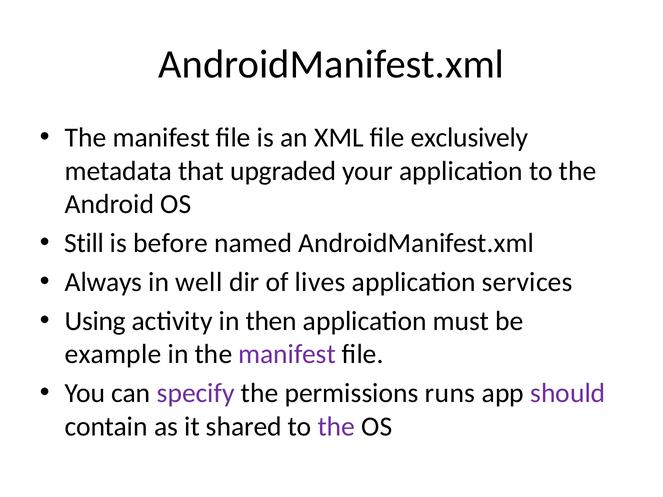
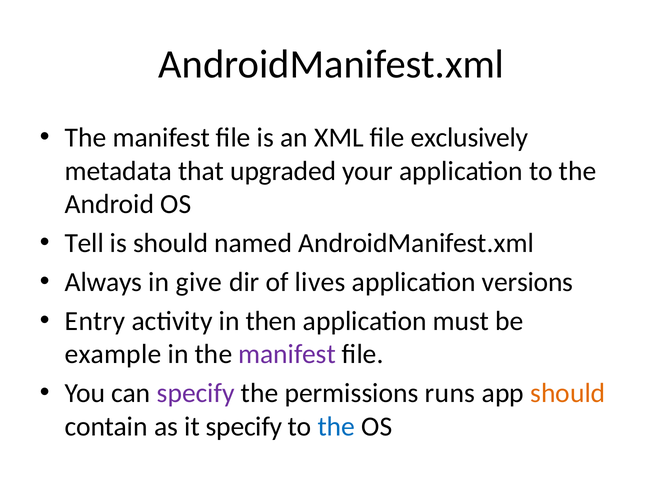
Still: Still -> Tell (84, 243)
is before: before -> should (171, 243)
well: well -> give (199, 282)
services: services -> versions (528, 282)
Using: Using -> Entry (95, 321)
should colour: purple -> orange (568, 393)
it shared: shared -> specify (244, 427)
the colour: purple -> blue (336, 427)
